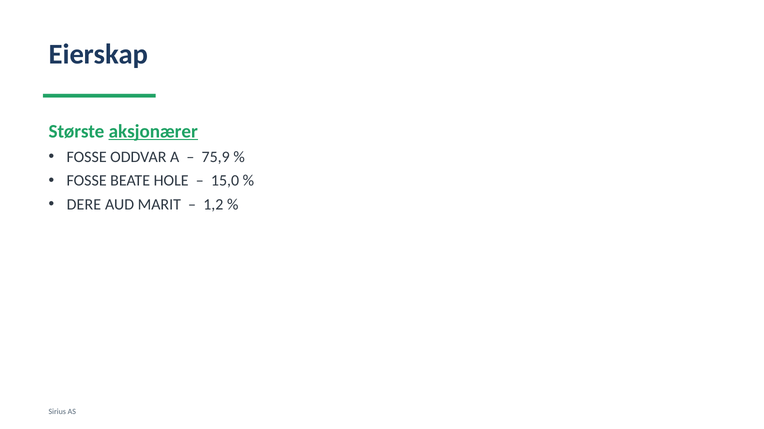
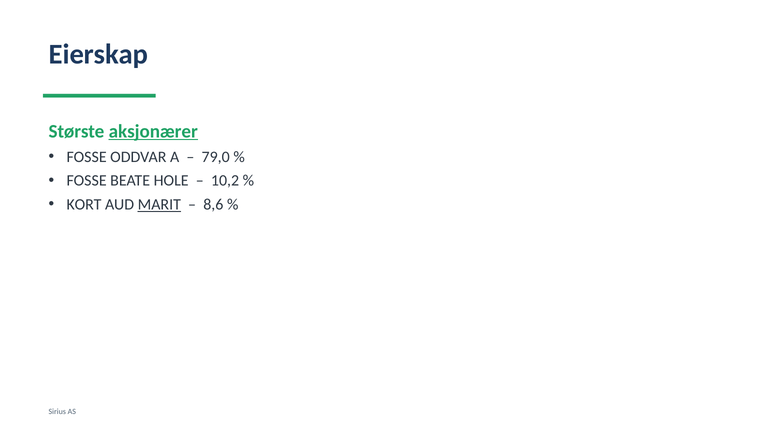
75,9: 75,9 -> 79,0 (216, 157)
15,0: 15,0 -> 10,2 (225, 181)
DERE: DERE -> KORT (84, 205)
MARIT underline: none -> present (159, 205)
1,2: 1,2 -> 8,6 (213, 205)
